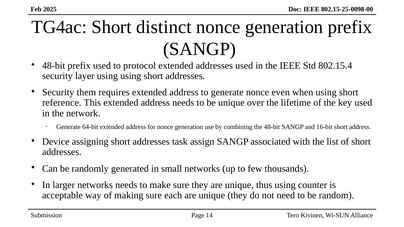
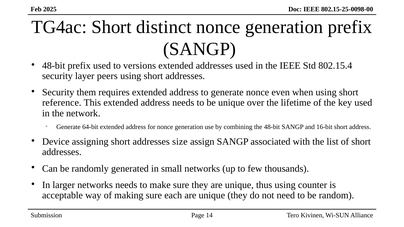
protocol: protocol -> versions (140, 66)
layer using: using -> peers (107, 76)
task: task -> size (180, 142)
